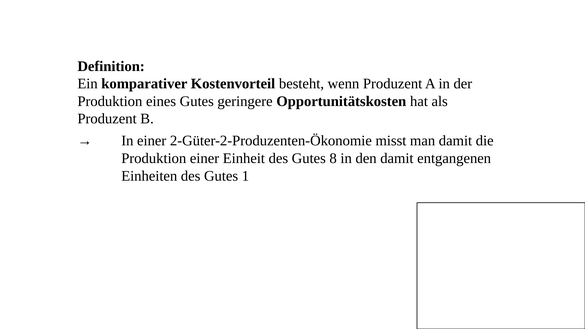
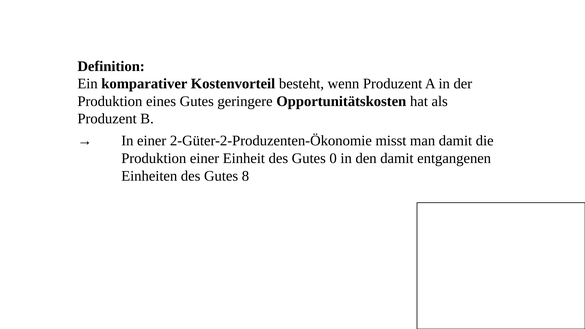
8: 8 -> 0 (333, 158)
1: 1 -> 8 (245, 176)
